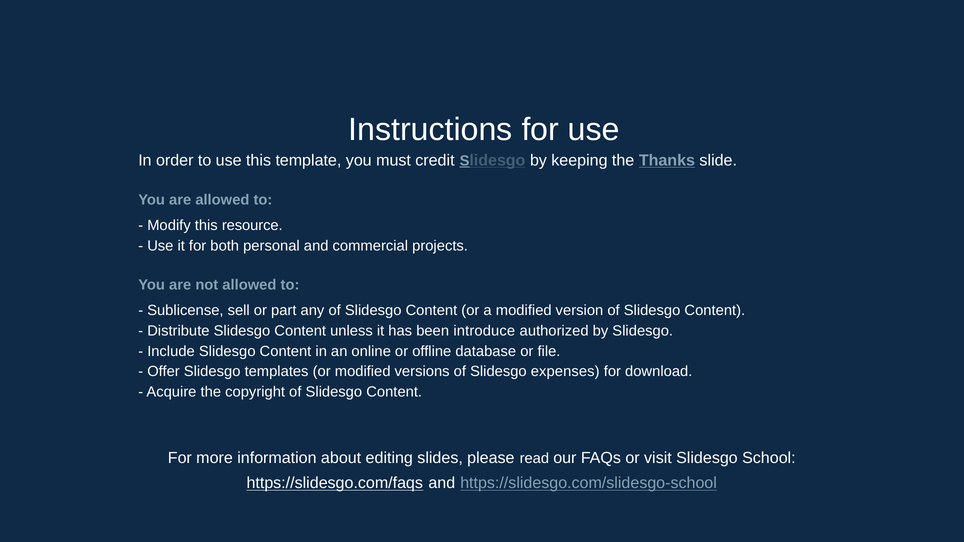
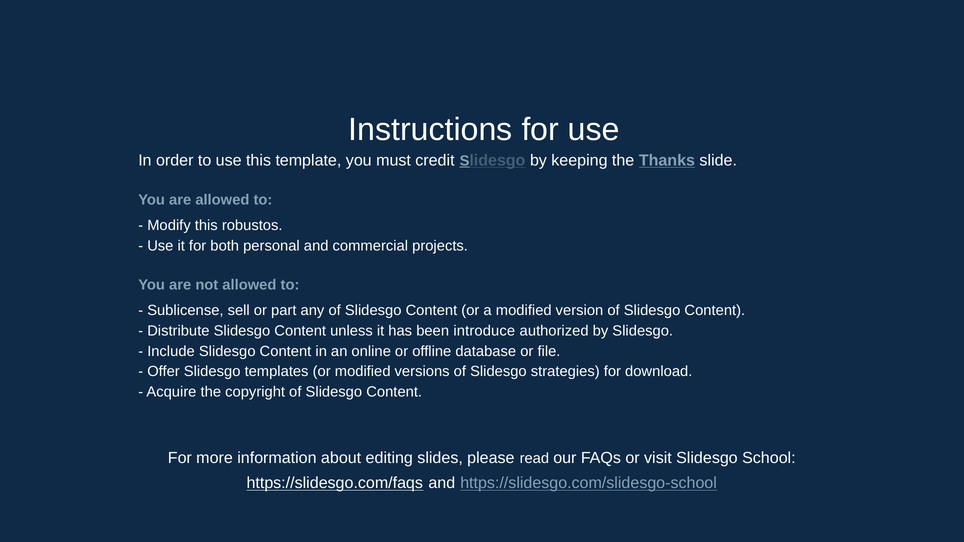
resource: resource -> robustos (252, 226)
expenses: expenses -> strategies (565, 372)
